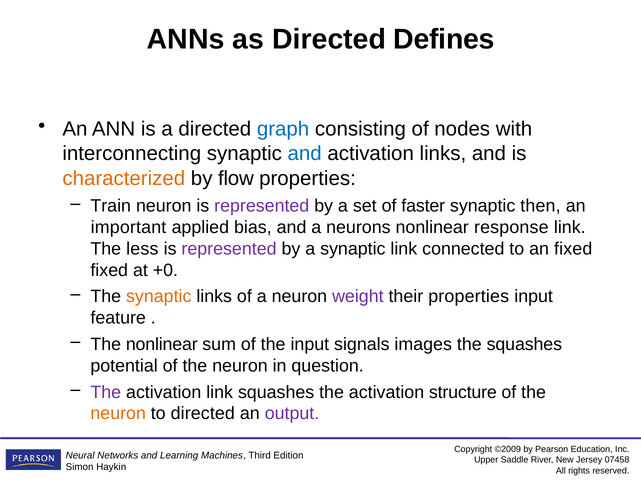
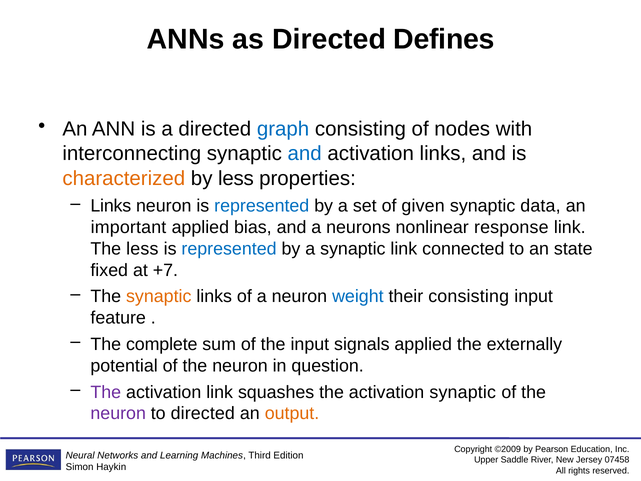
by flow: flow -> less (236, 178)
Train: Train -> Links (111, 206)
represented colour: purple -> blue (262, 206)
faster: faster -> given (423, 206)
then: then -> data (540, 206)
represented colour: purple -> blue (229, 249)
an fixed: fixed -> state (573, 249)
+0: +0 -> +7 (165, 270)
weight colour: purple -> blue (358, 296)
their properties: properties -> consisting (469, 296)
The nonlinear: nonlinear -> complete (162, 344)
signals images: images -> applied (423, 344)
the squashes: squashes -> externally (524, 344)
activation structure: structure -> synaptic (463, 392)
neuron colour: orange -> purple (118, 413)
output colour: purple -> orange (292, 413)
